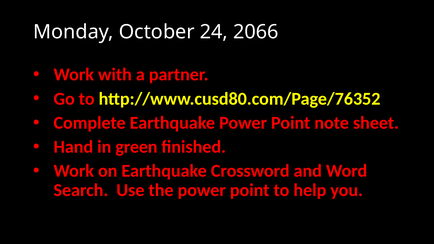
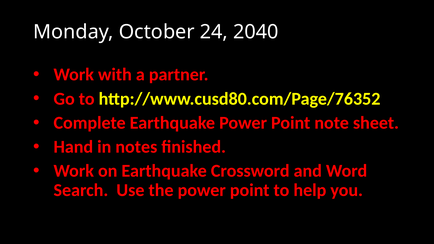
2066: 2066 -> 2040 (256, 32)
green: green -> notes (136, 147)
